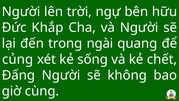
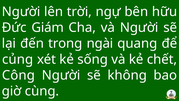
Khắp: Khắp -> Giám (48, 28)
Đấng: Đấng -> Công (18, 75)
